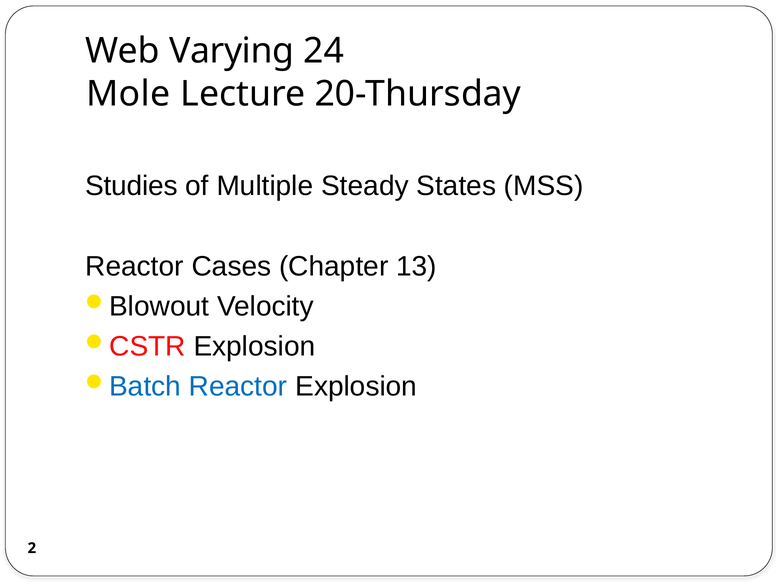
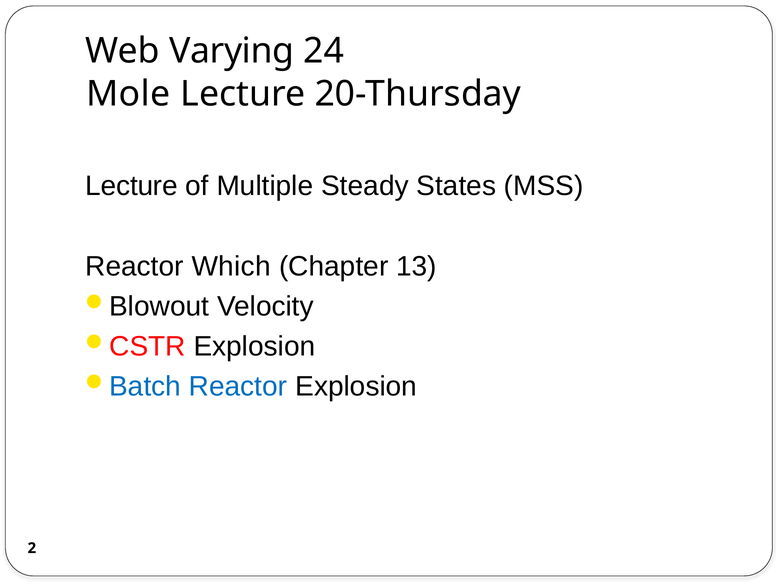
Studies: Studies -> Lecture (132, 186)
Cases: Cases -> Which (231, 266)
